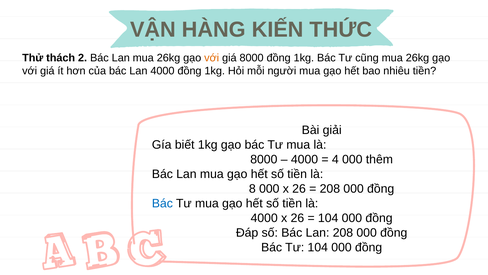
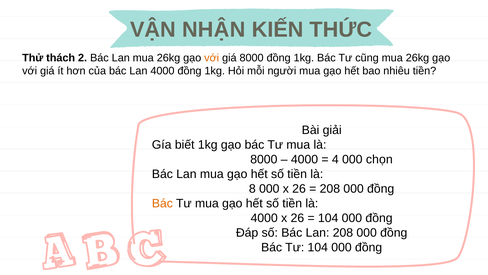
HÀNG: HÀNG -> NHẬN (214, 29)
thêm: thêm -> chọn (379, 159)
Bác colour: blue -> orange (162, 203)
